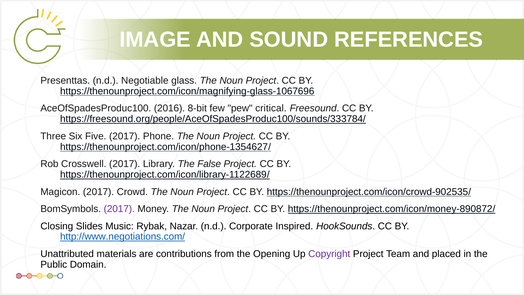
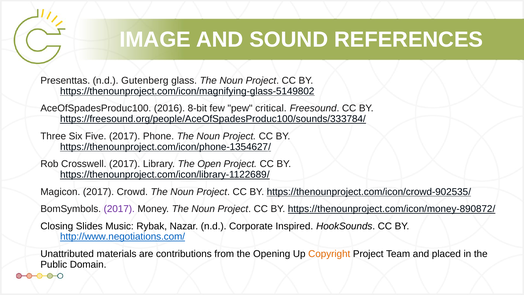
Negotiable: Negotiable -> Gutenberg (145, 81)
https://thenounproject.com/icon/magnifying-glass-1067696: https://thenounproject.com/icon/magnifying-glass-1067696 -> https://thenounproject.com/icon/magnifying-glass-5149802 (187, 91)
False: False -> Open (209, 164)
Copyright colour: purple -> orange (329, 254)
